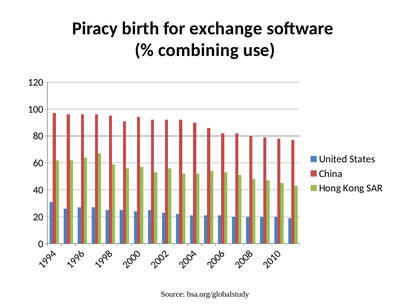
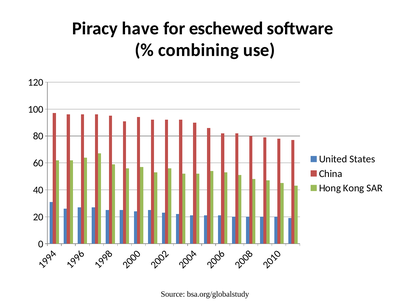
birth: birth -> have (140, 28)
exchange: exchange -> eschewed (226, 28)
